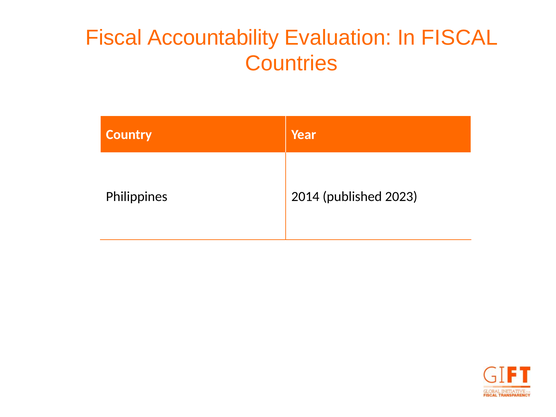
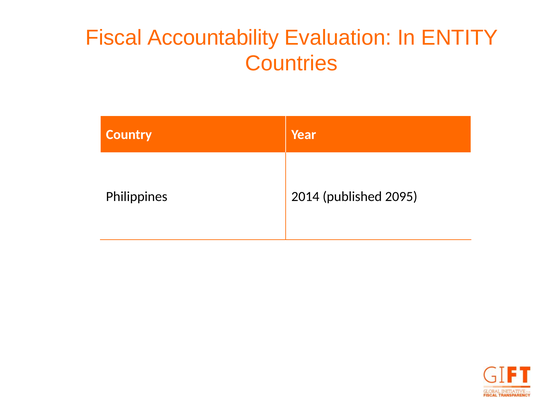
In FISCAL: FISCAL -> ENTITY (460, 38)
2023: 2023 -> 2095 (401, 197)
